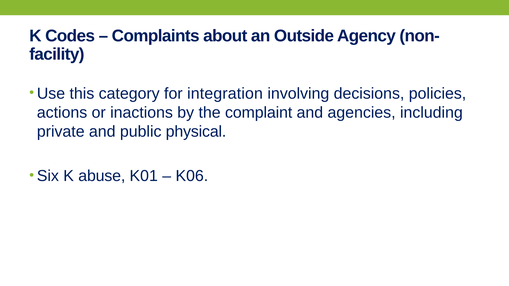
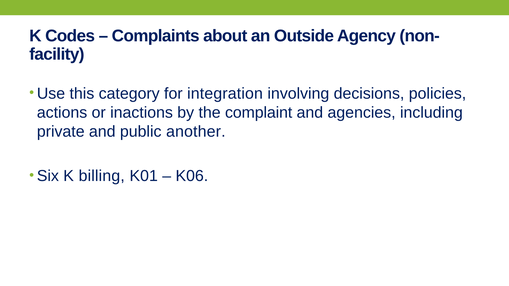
physical: physical -> another (196, 132)
abuse: abuse -> billing (102, 176)
